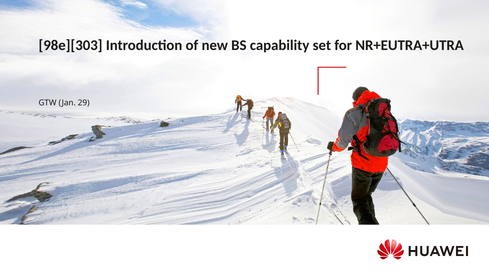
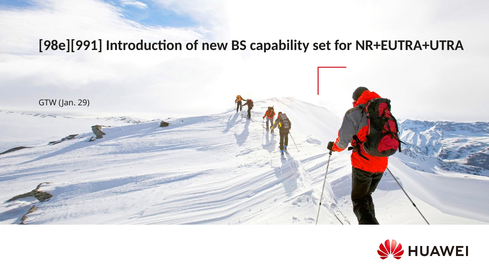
98e][303: 98e][303 -> 98e][991 (71, 45)
